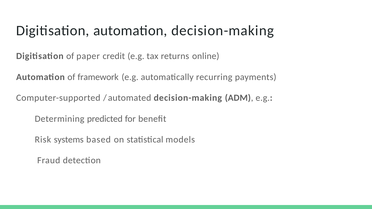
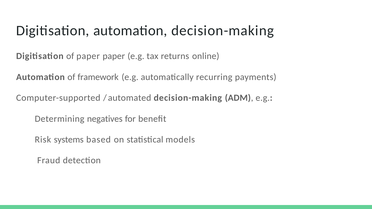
paper credit: credit -> paper (114, 56)
predicted: predicted -> negatives (105, 119)
